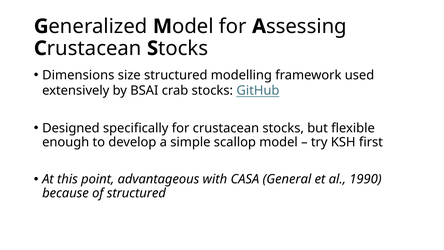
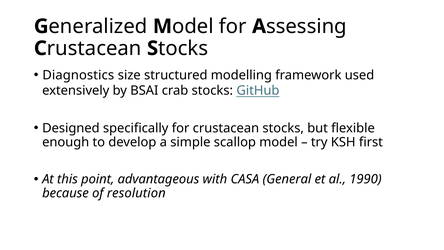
Dimensions: Dimensions -> Diagnostics (78, 75)
of structured: structured -> resolution (136, 193)
